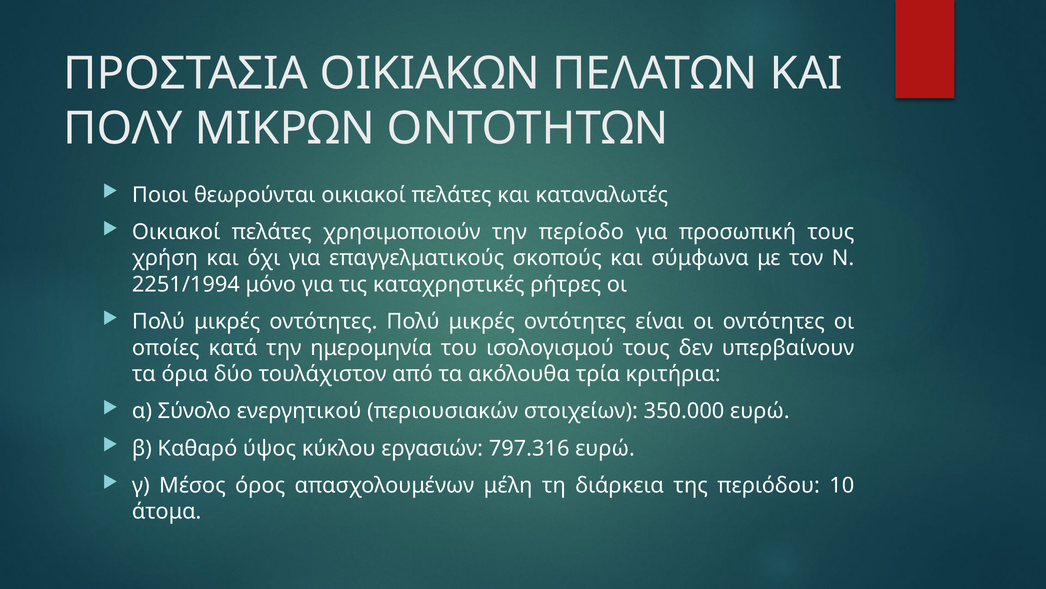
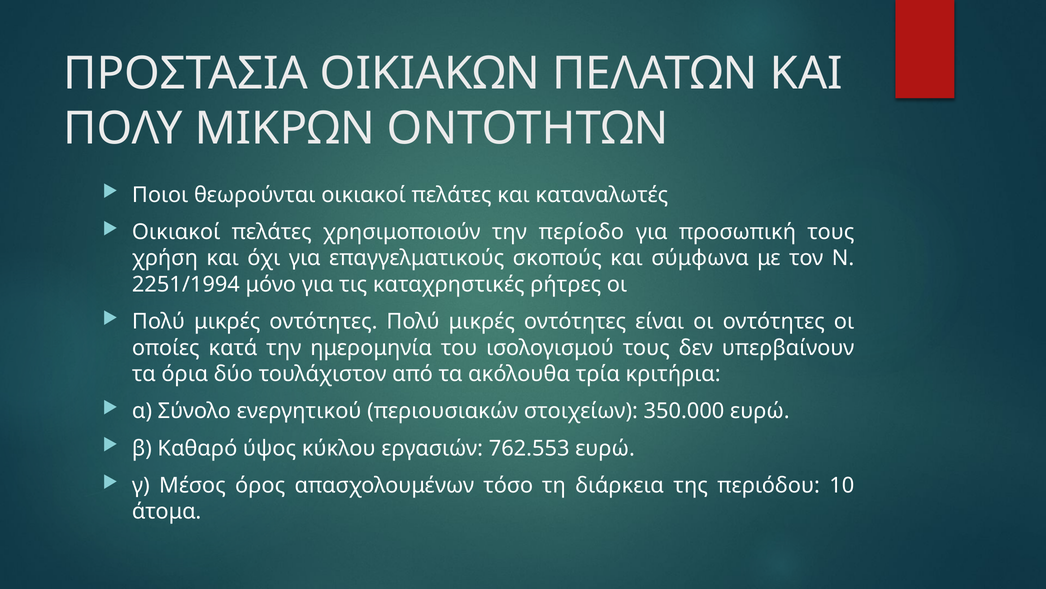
797.316: 797.316 -> 762.553 (529, 448)
μέλη: μέλη -> τόσο (508, 485)
